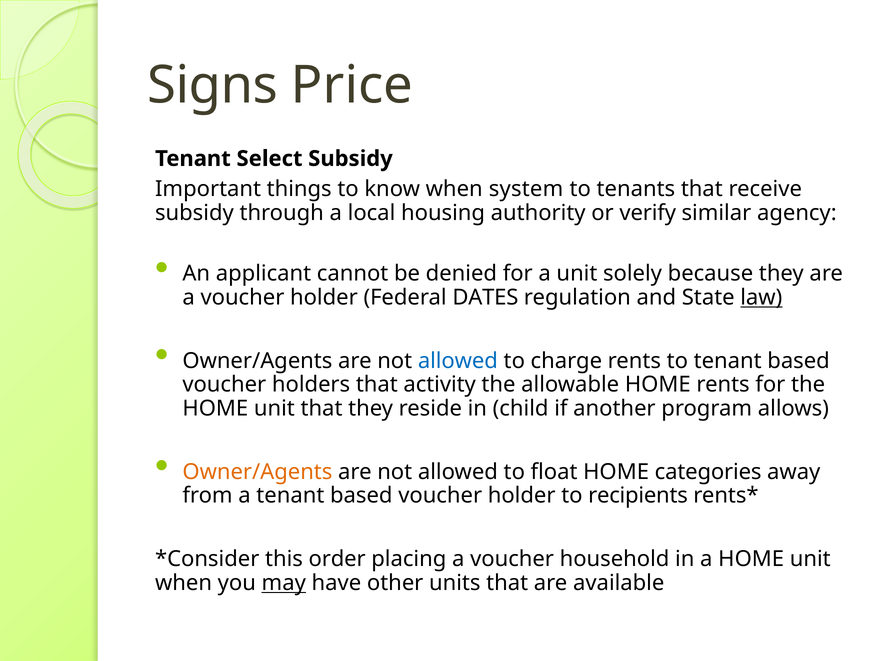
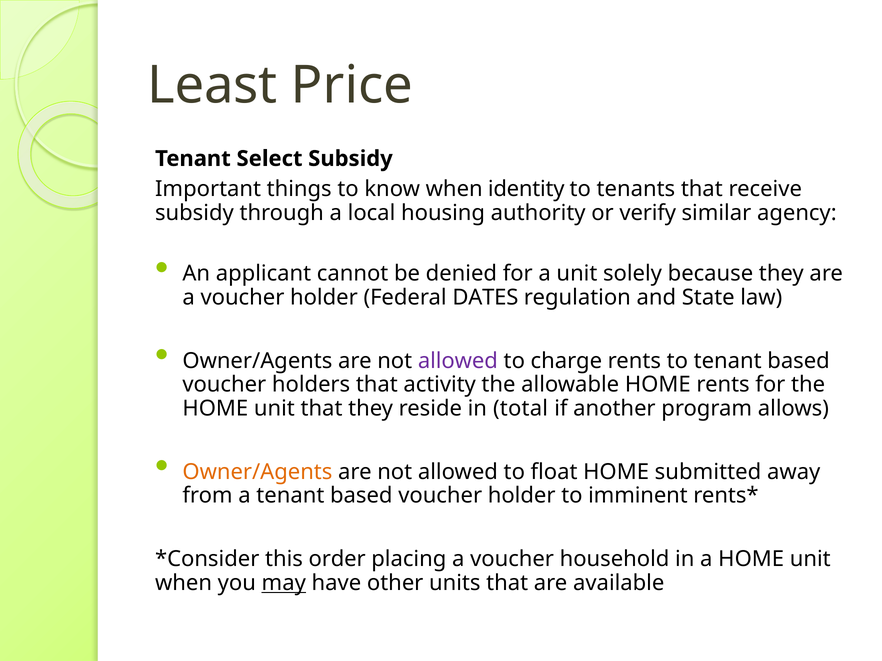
Signs: Signs -> Least (212, 85)
system: system -> identity (526, 189)
law underline: present -> none (761, 298)
allowed colour: blue -> purple (458, 361)
child: child -> total (521, 409)
categories: categories -> submitted (708, 472)
recipients: recipients -> imminent (638, 496)
